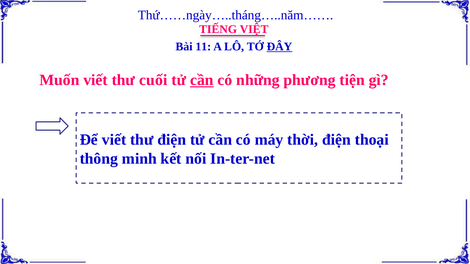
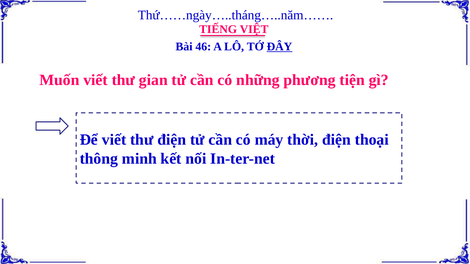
11: 11 -> 46 (203, 47)
cuối: cuối -> gian (153, 80)
cần underline: present -> none (202, 80)
